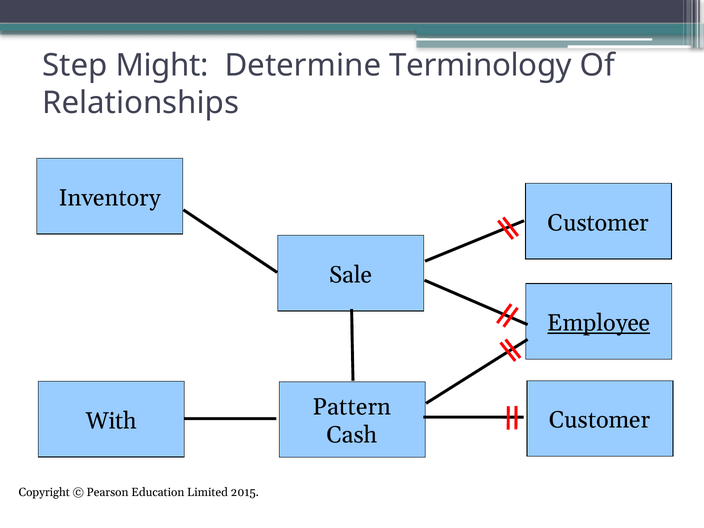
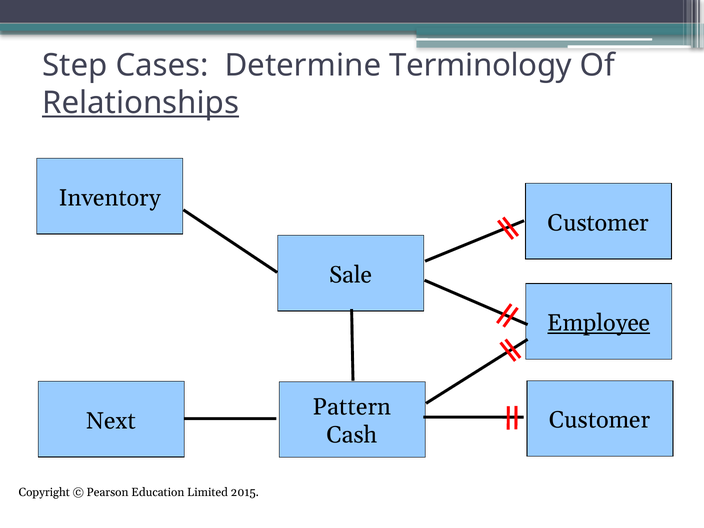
Might: Might -> Cases (162, 66)
Relationships underline: none -> present (141, 103)
With: With -> Next (111, 421)
